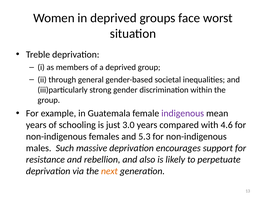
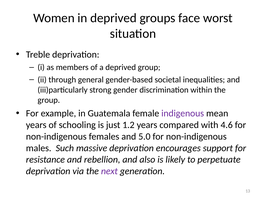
3.0: 3.0 -> 1.2 (128, 125)
5.3: 5.3 -> 5.0 (144, 136)
next colour: orange -> purple (109, 171)
